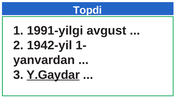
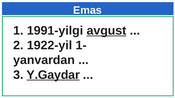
Topdi: Topdi -> Emas (87, 10)
avgust underline: none -> present (106, 31)
1942-yil: 1942-yil -> 1922-yil (50, 46)
